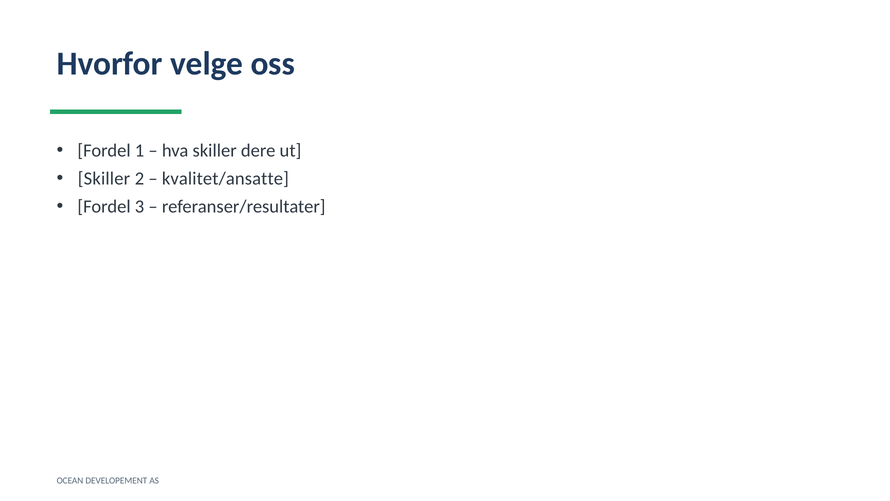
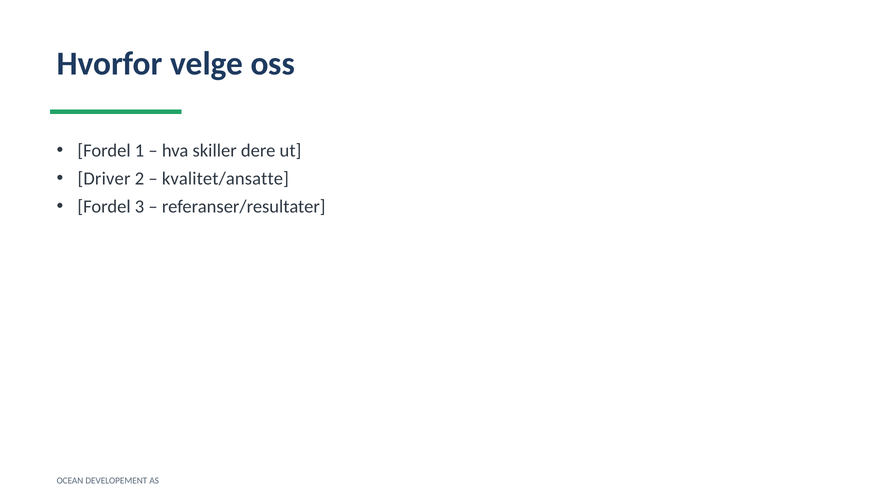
Skiller: Skiller -> Driver (104, 179)
